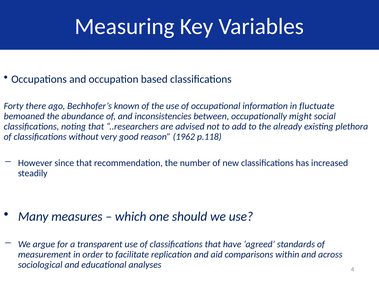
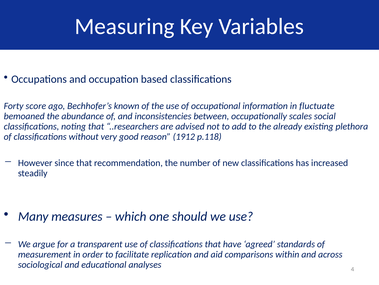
there: there -> score (36, 106)
might: might -> scales (300, 116)
1962: 1962 -> 1912 (184, 136)
